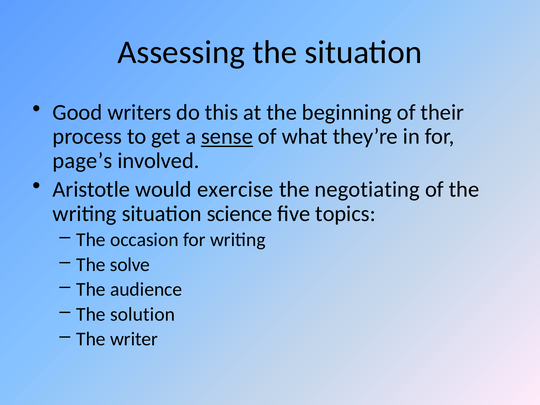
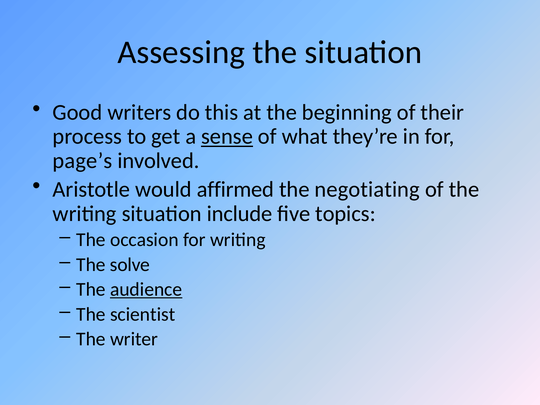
exercise: exercise -> affirmed (235, 189)
science: science -> include (239, 214)
audience underline: none -> present (146, 290)
solution: solution -> scientist (143, 314)
